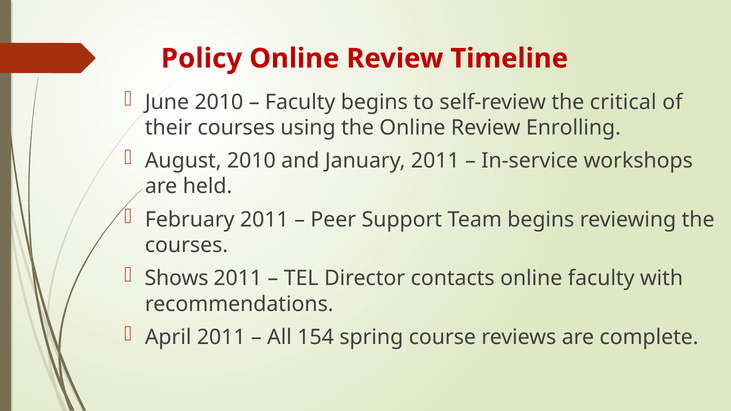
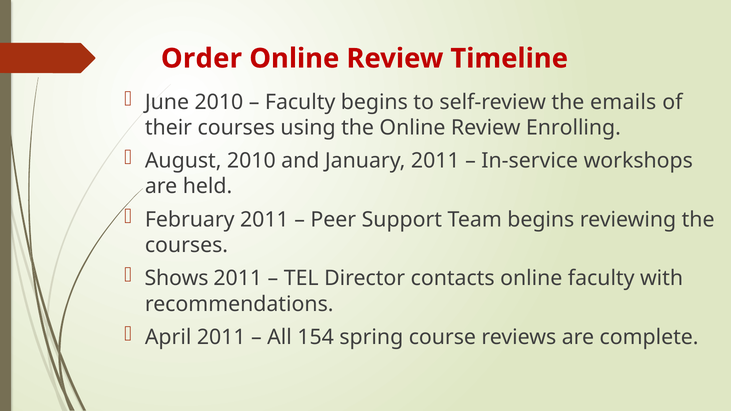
Policy: Policy -> Order (201, 59)
critical: critical -> emails (623, 102)
